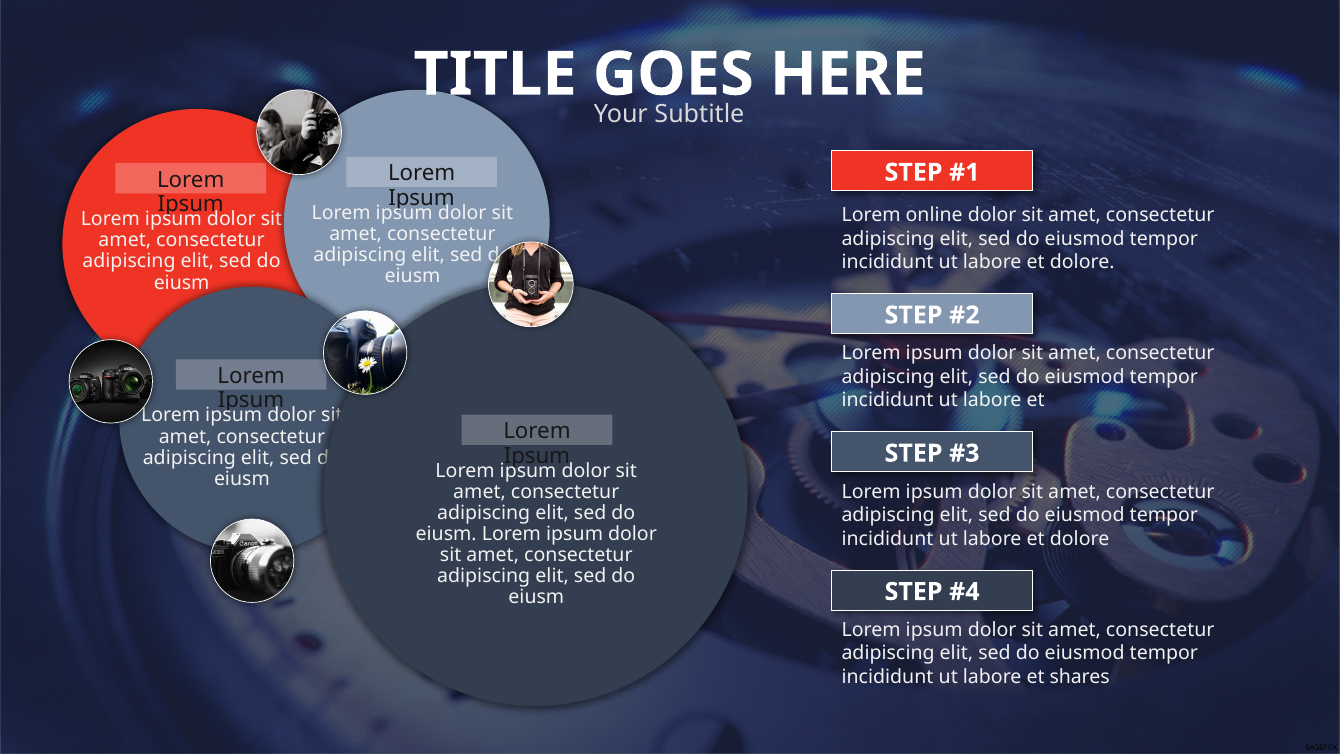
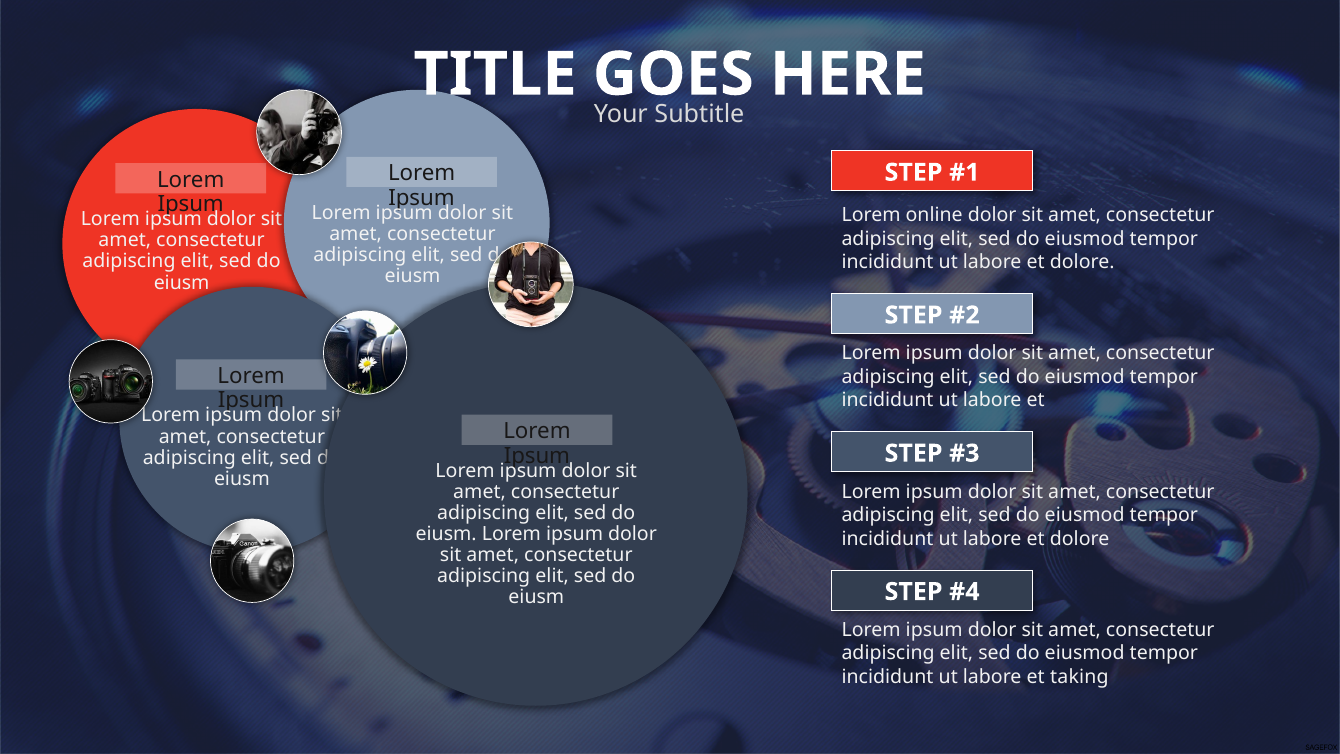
shares: shares -> taking (1079, 677)
